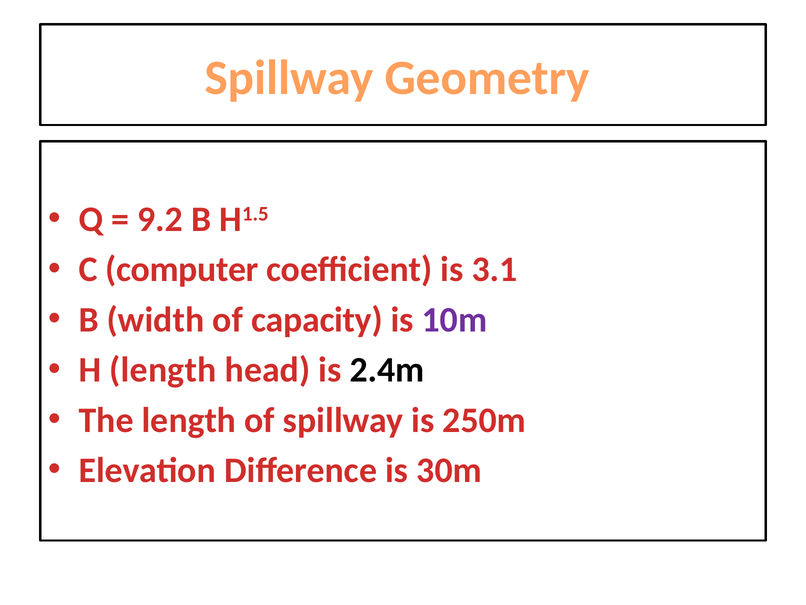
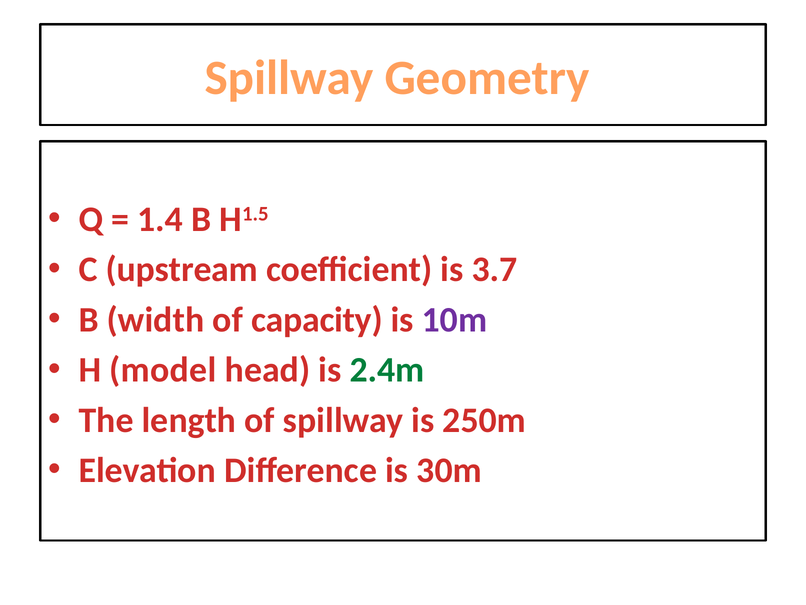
9.2: 9.2 -> 1.4 (160, 219)
computer: computer -> upstream (182, 269)
3.1: 3.1 -> 3.7 (494, 269)
H length: length -> model (163, 370)
2.4m colour: black -> green (387, 370)
